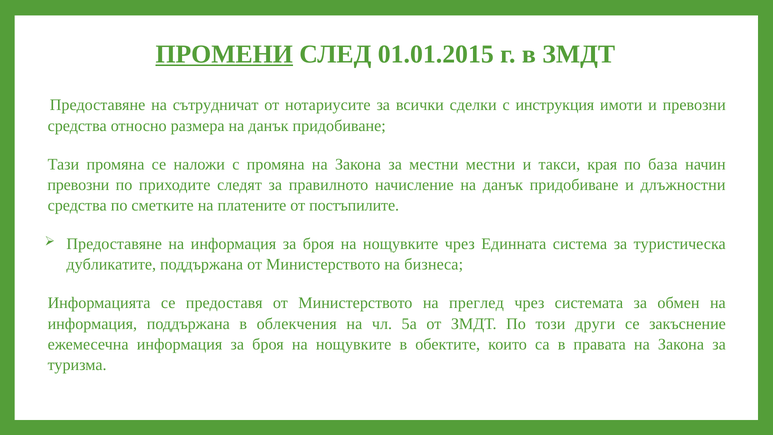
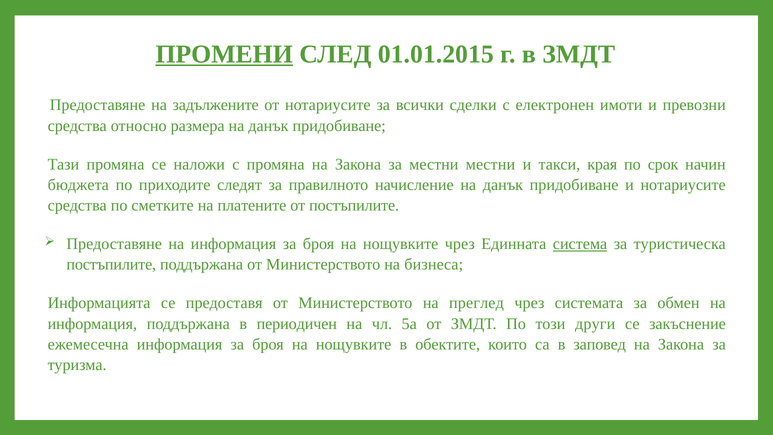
сътрудничат: сътрудничат -> задължените (216, 105)
инструкция: инструкция -> електронен (555, 105)
база: база -> срок (663, 164)
превозни: превозни -> бюджета (78, 185)
и длъжностни: длъжностни -> нотариусите (683, 185)
система underline: none -> present (580, 244)
дубликатите: дубликатите -> постъпилите (111, 265)
облекчения: облекчения -> периодичен (297, 324)
правата: правата -> заповед (600, 344)
